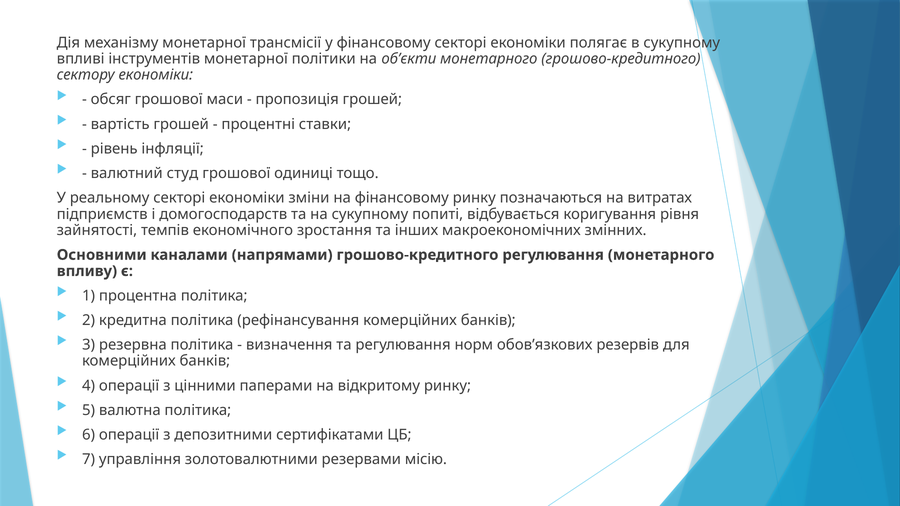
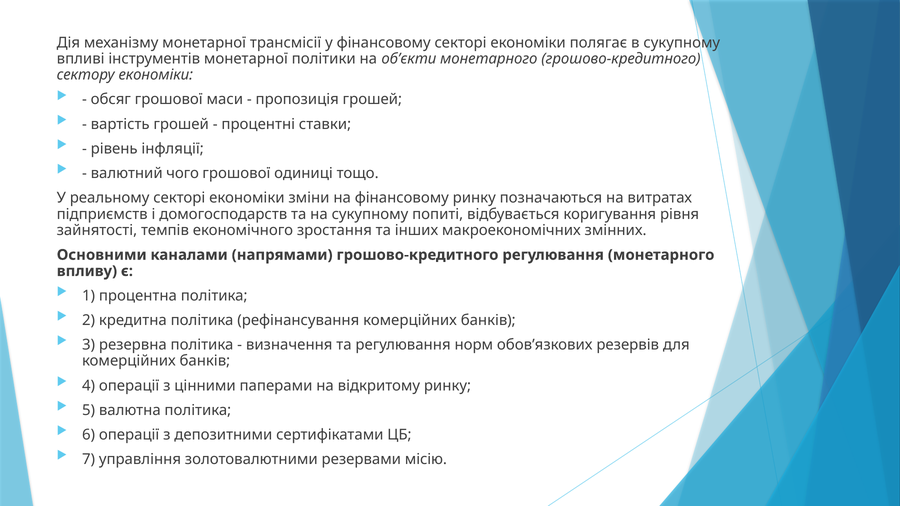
студ: студ -> чого (183, 173)
